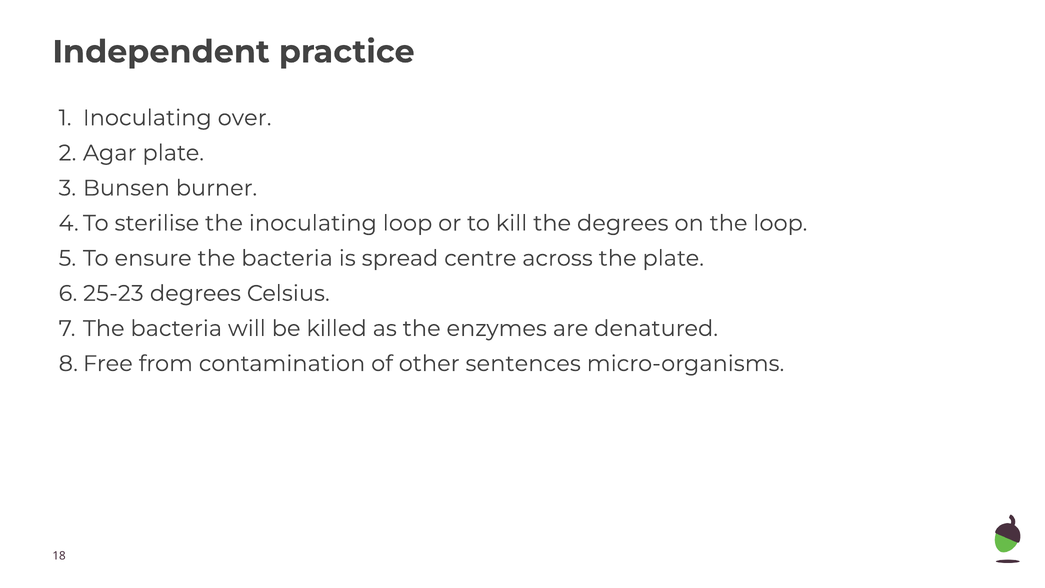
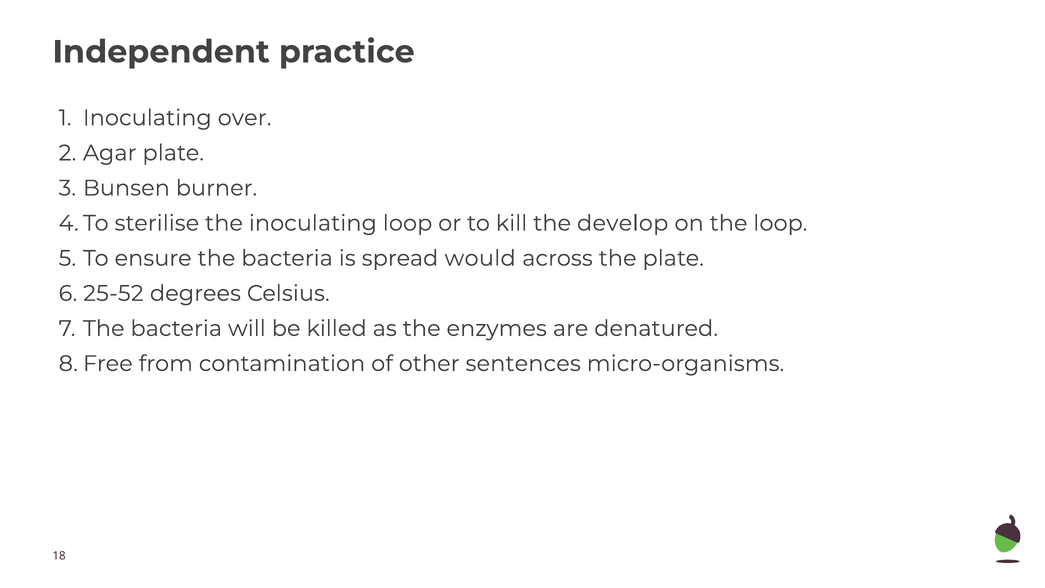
the degrees: degrees -> develop (623, 223)
centre: centre -> would (480, 258)
25-23: 25-23 -> 25-52 (113, 293)
